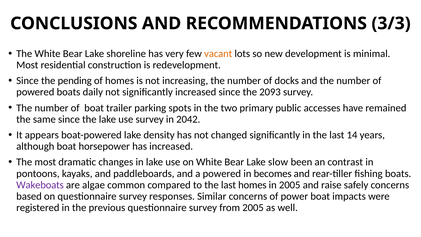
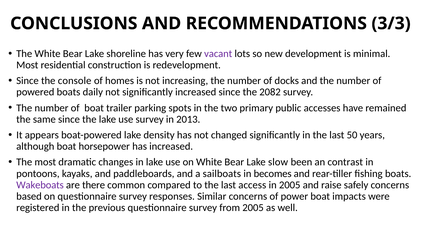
vacant colour: orange -> purple (218, 54)
pending: pending -> console (75, 81)
2093: 2093 -> 2082 (270, 92)
2042: 2042 -> 2013 (188, 119)
14: 14 -> 50 (352, 135)
a powered: powered -> sailboats (222, 173)
algae: algae -> there (94, 185)
last homes: homes -> access (252, 185)
